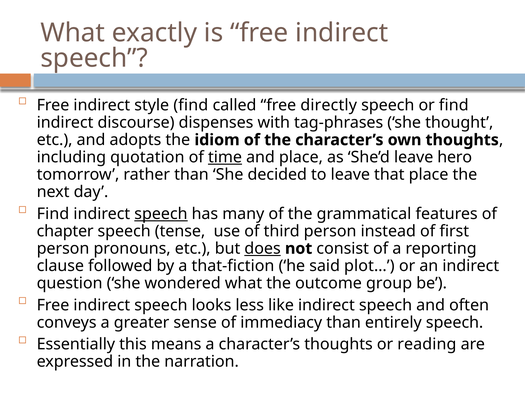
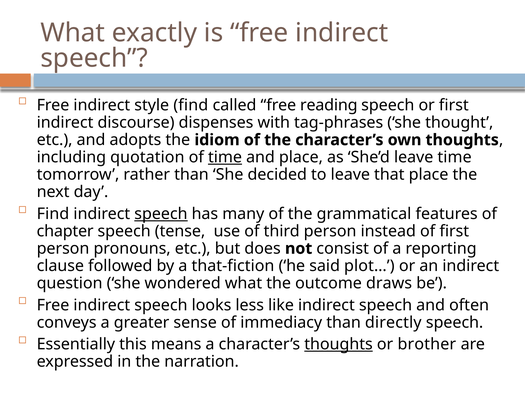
directly: directly -> reading (329, 105)
or find: find -> first (454, 105)
leave hero: hero -> time (455, 157)
does underline: present -> none (263, 248)
group: group -> draws (389, 283)
entirely: entirely -> directly (393, 322)
thoughts underline: none -> present (339, 344)
reading: reading -> brother (427, 344)
